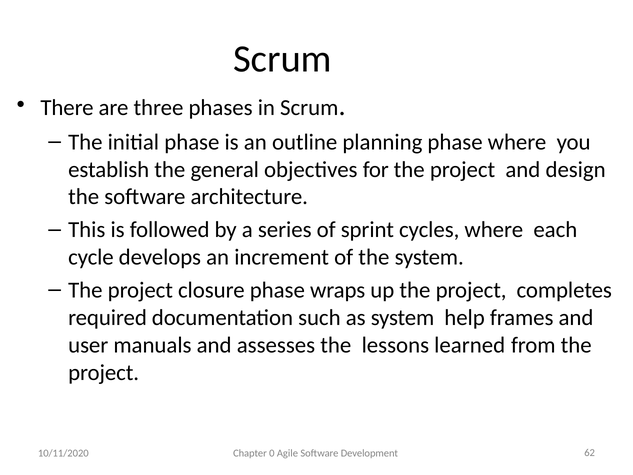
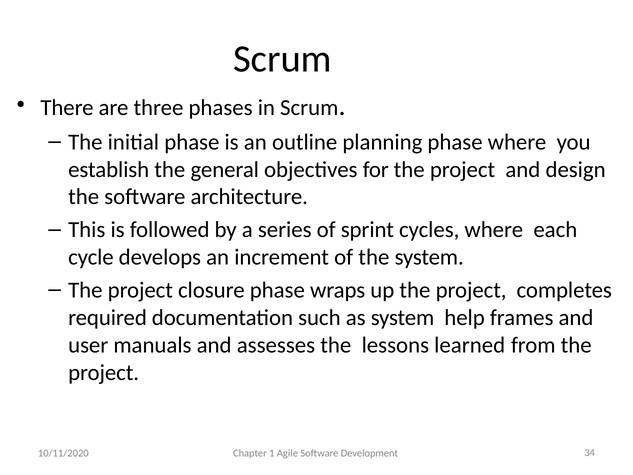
0: 0 -> 1 (272, 453)
62: 62 -> 34 (590, 453)
